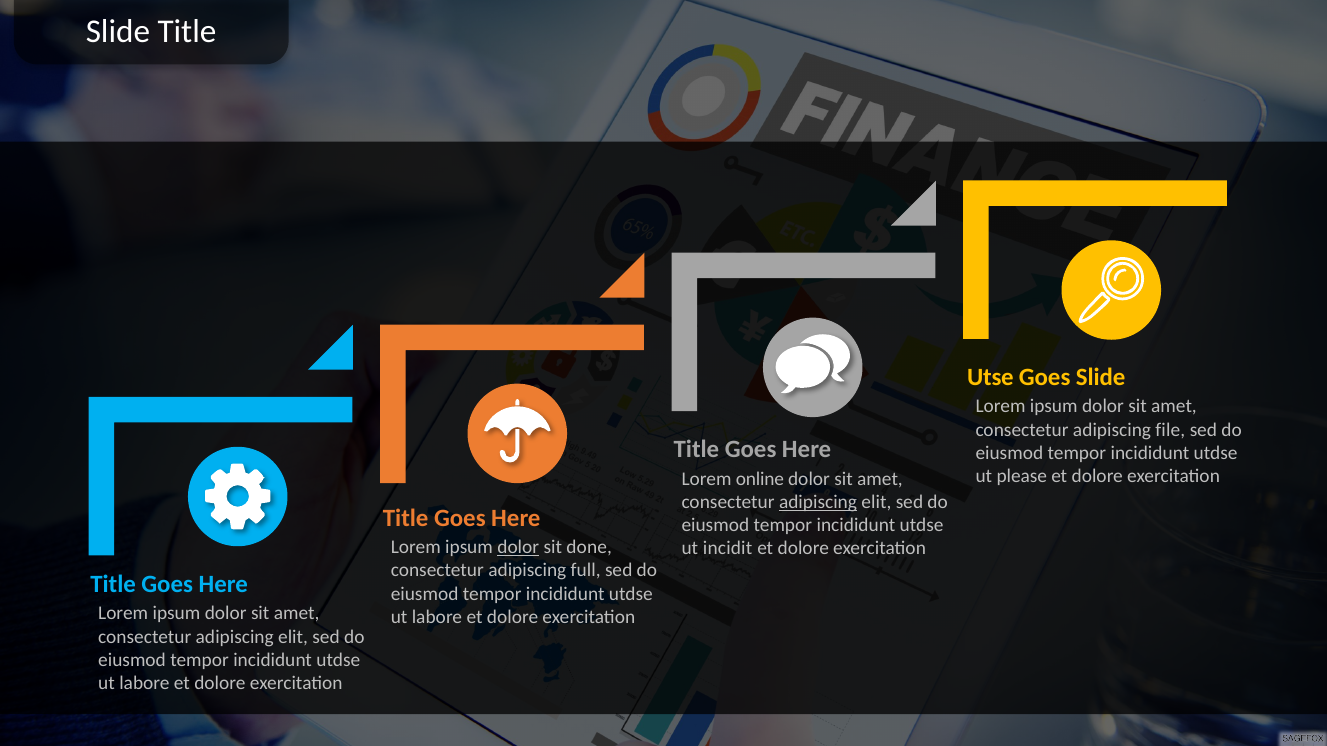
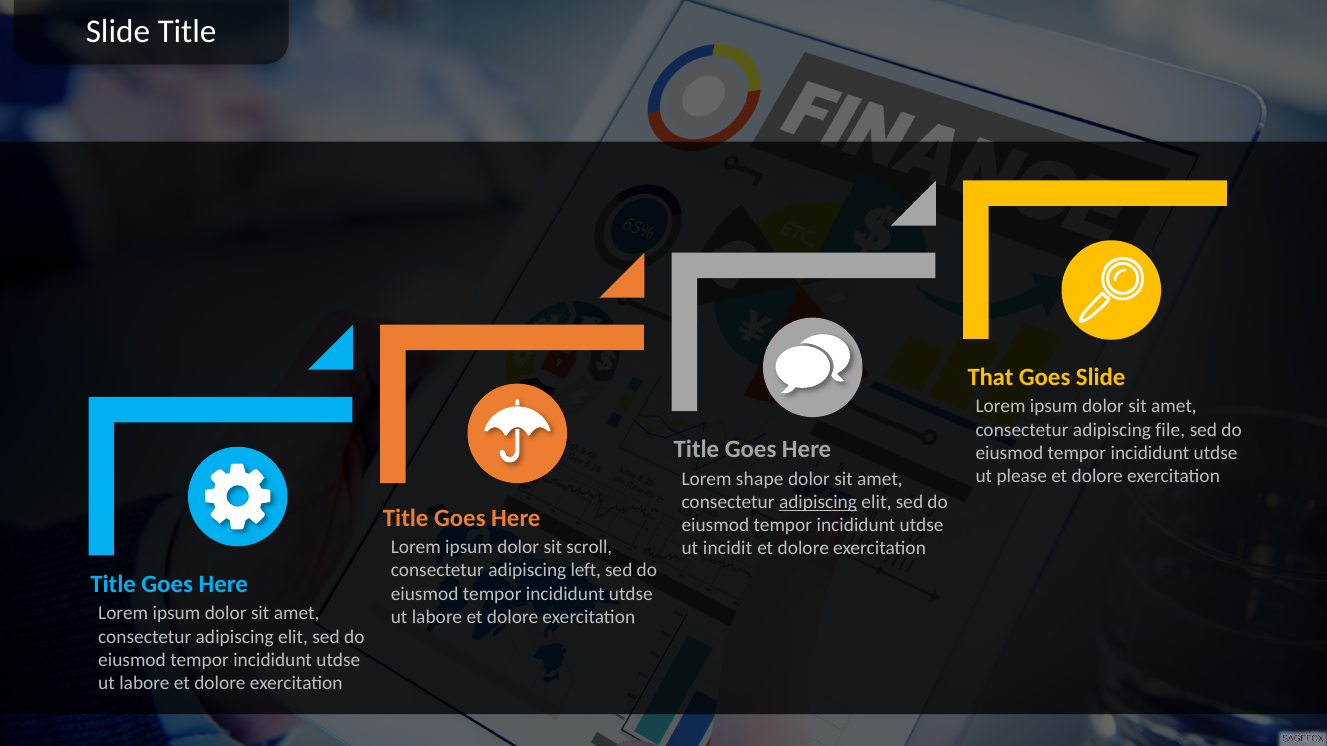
Utse: Utse -> That (990, 377)
online: online -> shape (760, 479)
dolor underline: present -> none (518, 548)
done: done -> scroll (589, 548)
full: full -> left (586, 571)
